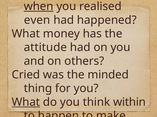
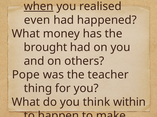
attitude: attitude -> brought (45, 48)
Cried: Cried -> Pope (26, 75)
minded: minded -> teacher (108, 75)
What underline: present -> none (26, 103)
